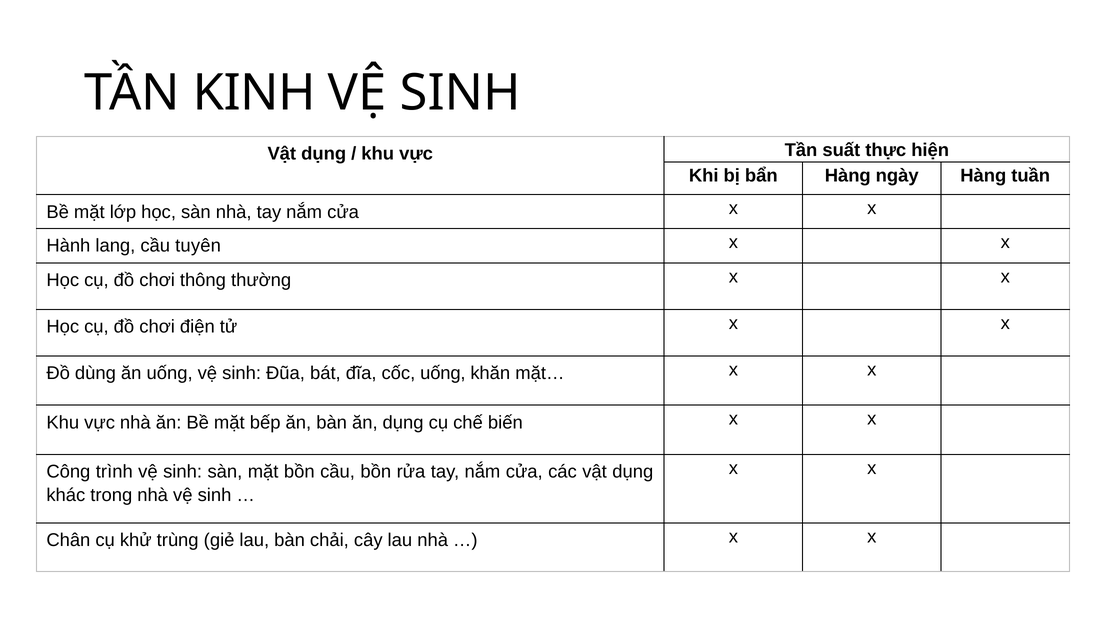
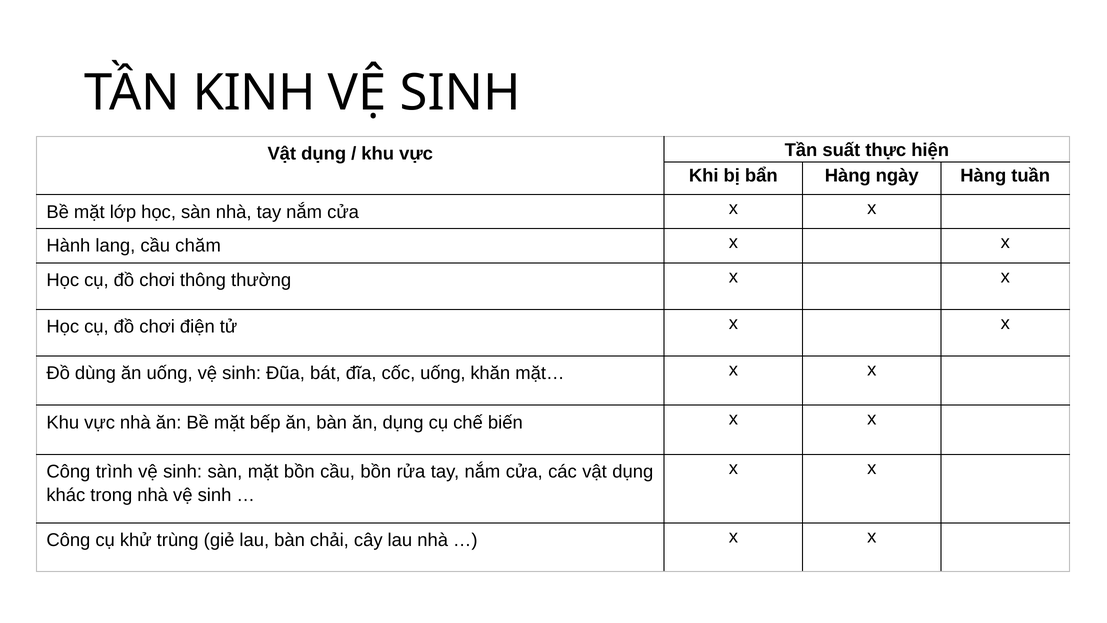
tuyên: tuyên -> chăm (198, 246)
Chân: Chân -> Công (68, 540)
